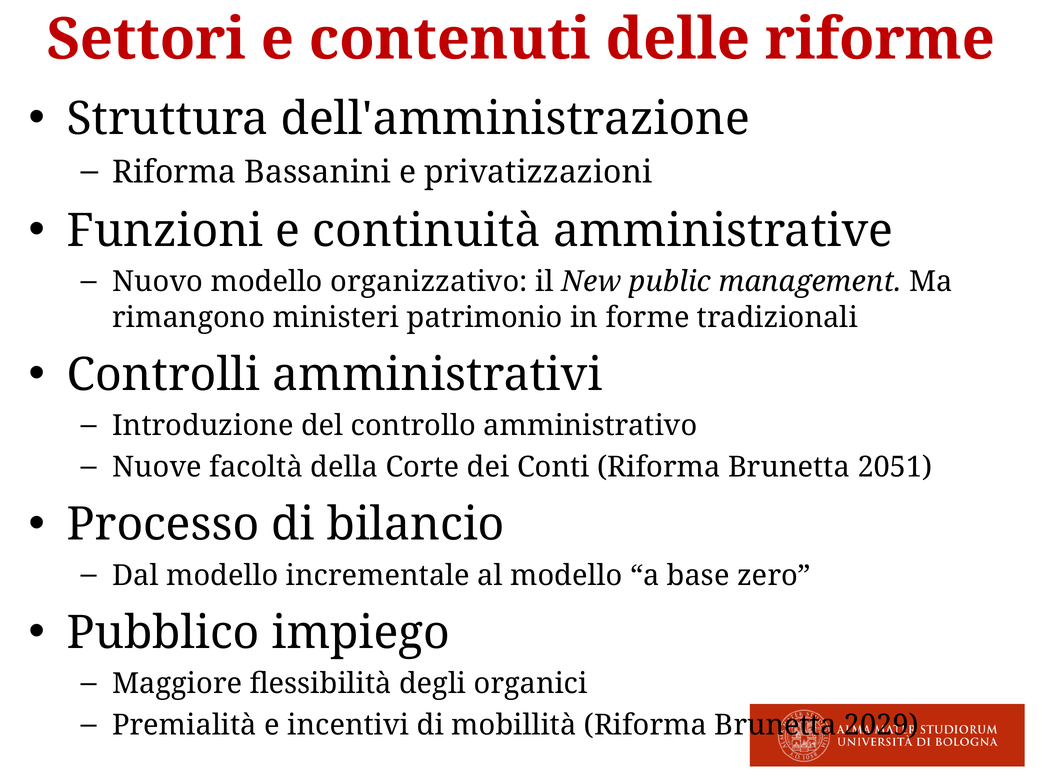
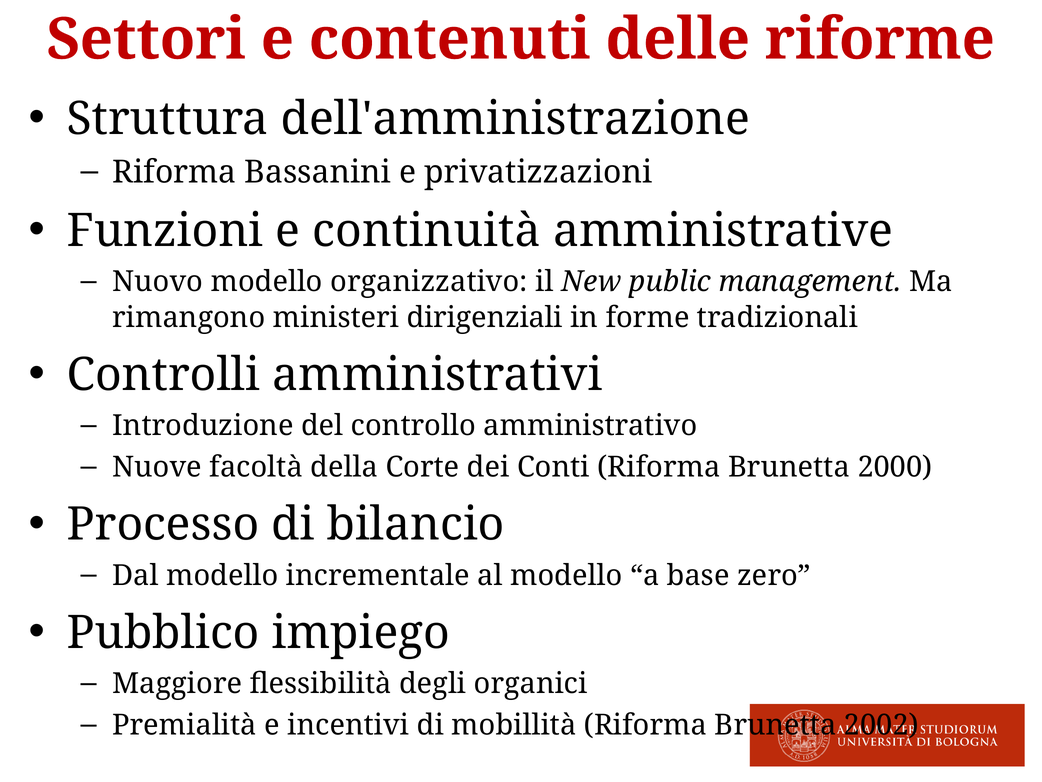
patrimonio: patrimonio -> dirigenziali (485, 317)
2051: 2051 -> 2000 (895, 467)
2029: 2029 -> 2002 (881, 725)
